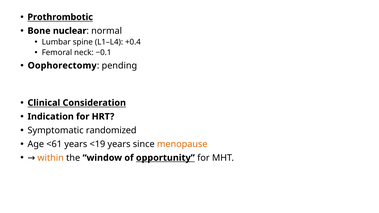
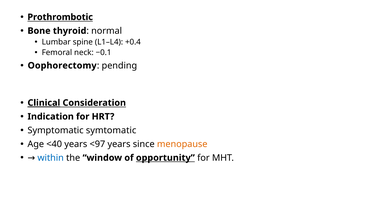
nuclear: nuclear -> thyroid (70, 31)
Clinical underline: none -> present (44, 103)
randomized: randomized -> symtomatic (111, 130)
<61: <61 -> <40 (54, 144)
<19: <19 -> <97 (97, 144)
within colour: orange -> blue (51, 158)
